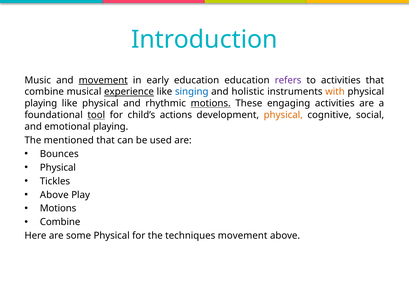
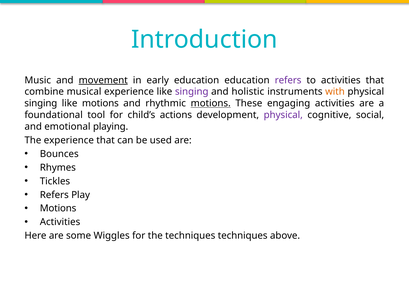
experience underline: present -> none (129, 92)
singing colour: blue -> purple (192, 92)
playing: playing -> singing (41, 103)
like physical: physical -> motions (100, 103)
tool underline: present -> none (96, 115)
physical colour: orange -> purple (283, 115)
The mentioned: mentioned -> experience (69, 140)
Physical: Physical -> Rhymes (58, 167)
Above: Above -> Refers (54, 195)
Combine: Combine -> Activities (60, 222)
some Physical: Physical -> Wiggles (112, 236)
techniques movement: movement -> techniques (243, 236)
